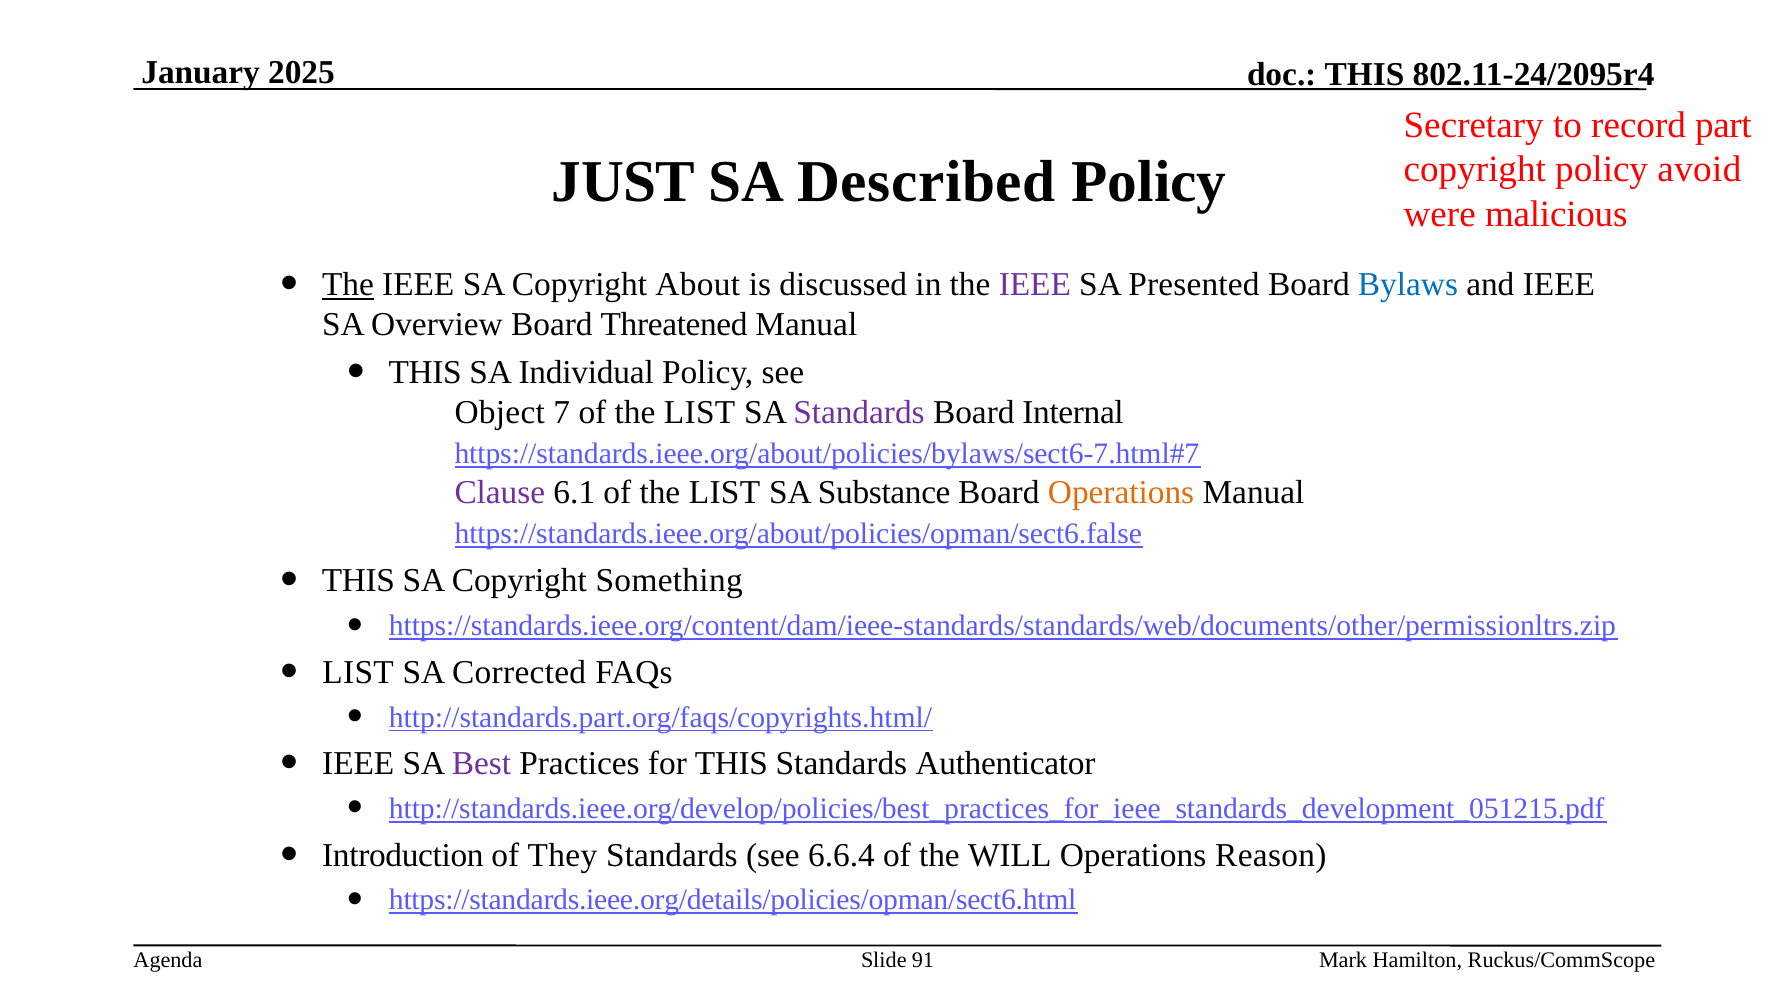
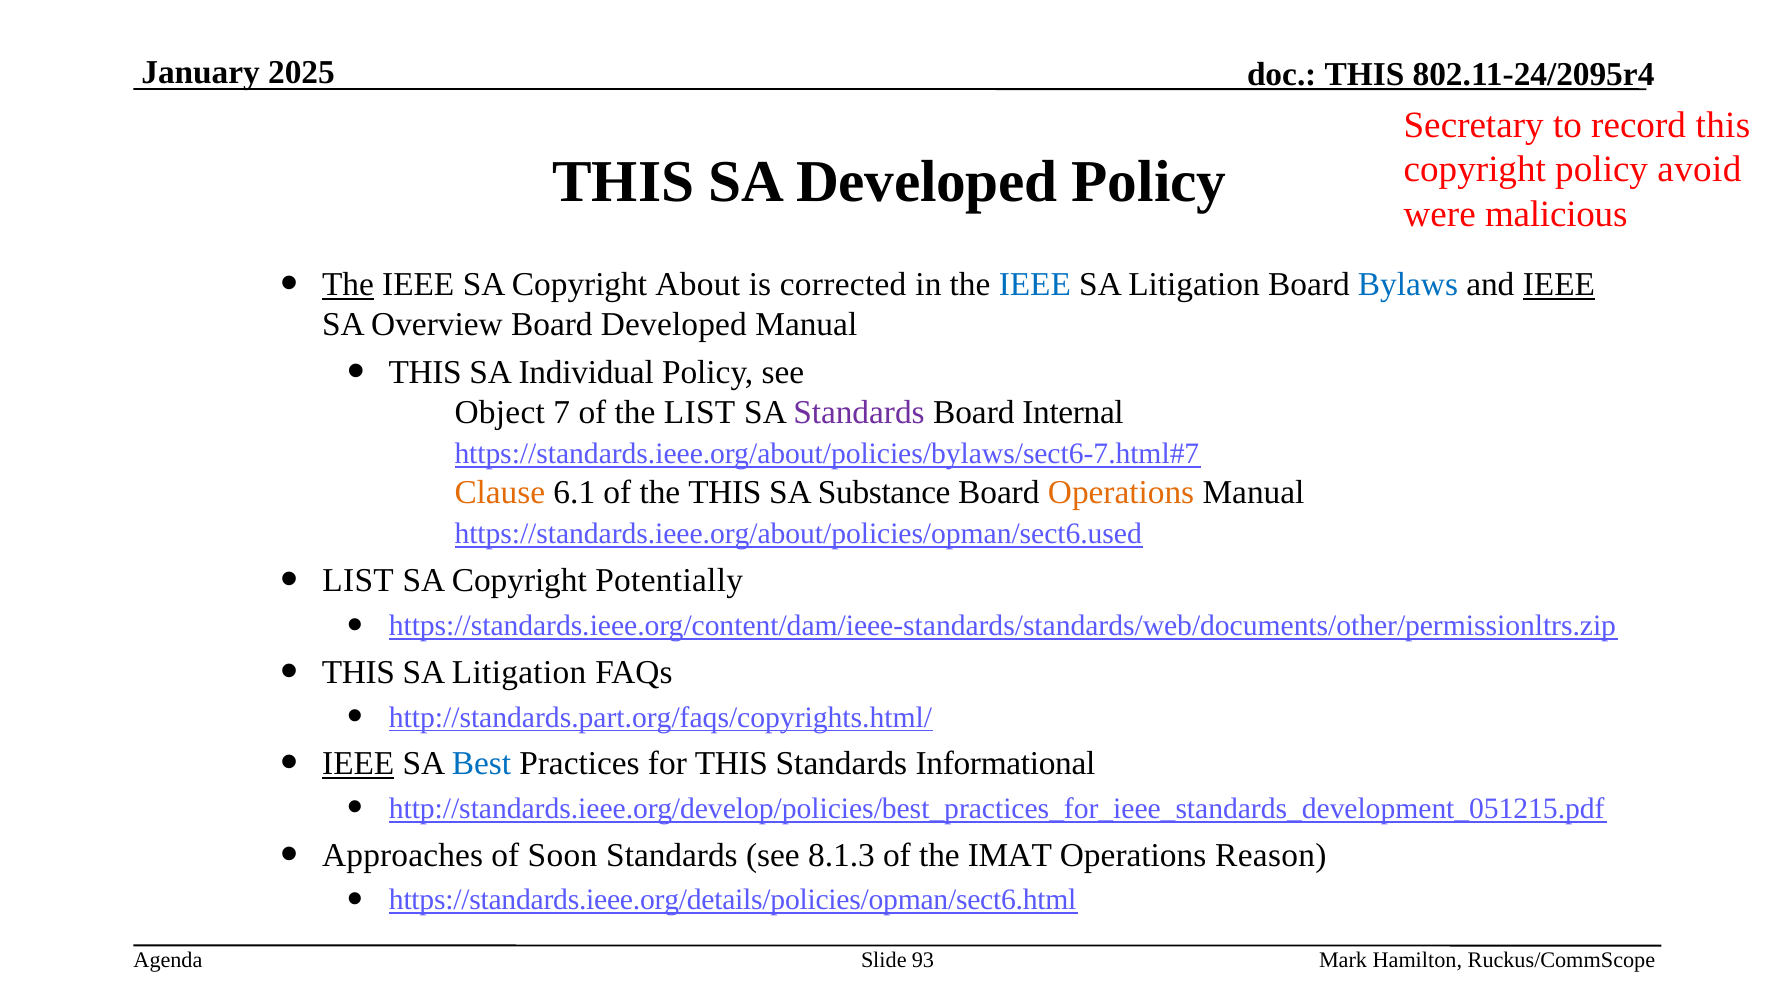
record part: part -> this (1723, 125)
JUST: JUST -> THIS (623, 182)
SA Described: Described -> Developed (927, 182)
discussed: discussed -> corrected (843, 285)
IEEE colour: purple -> blue (1035, 285)
Presented: Presented -> Litigation (1194, 285)
IEEE underline: none -> present (1559, 285)
Board Threatened: Threatened -> Developed (674, 325)
Clause colour: purple -> orange (500, 493)
6.1 of the LIST: LIST -> THIS (725, 493)
https://standards.ieee.org/about/policies/opman/sect6.false: https://standards.ieee.org/about/policies/opman/sect6.false -> https://standards.ieee.org/about/policies/opman/sect6.used (798, 534)
THIS: THIS -> LIST (358, 581)
Something: Something -> Potentially (669, 581)
LIST: LIST -> THIS (358, 672)
Corrected: Corrected -> Litigation (519, 672)
IEEE underline: none -> present (358, 764)
Best colour: purple -> blue (481, 764)
Authenticator: Authenticator -> Informational (1005, 764)
Introduction: Introduction -> Approaches (403, 855)
They: They -> Soon (562, 855)
6.6.4: 6.6.4 -> 8.1.3 (841, 855)
WILL: WILL -> IMAT (1010, 855)
91: 91 -> 93 (923, 960)
